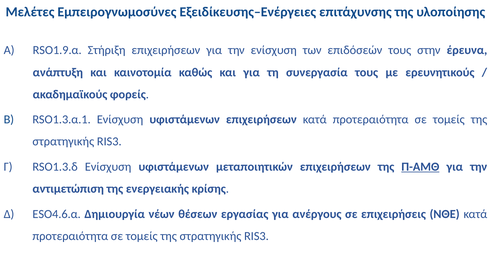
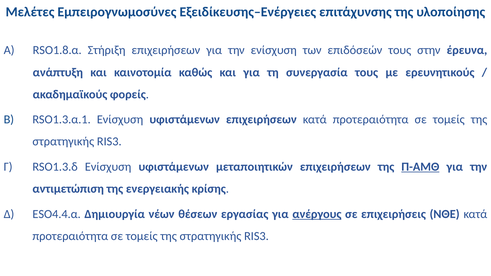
RSO1.9.α: RSO1.9.α -> RSO1.8.α (57, 50)
ESO4.6.α: ESO4.6.α -> ESO4.4.α (57, 214)
ανέργους underline: none -> present (317, 214)
